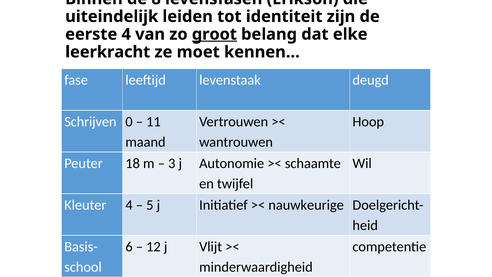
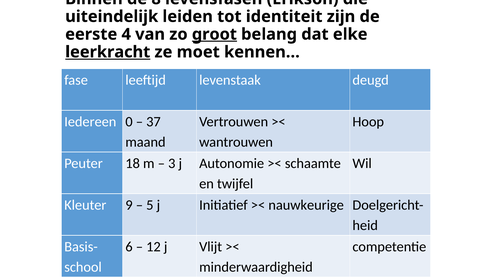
leerkracht underline: none -> present (108, 52)
Schrijven: Schrijven -> Iedereen (90, 122)
11: 11 -> 37 (153, 122)
Kleuter 4: 4 -> 9 (129, 205)
